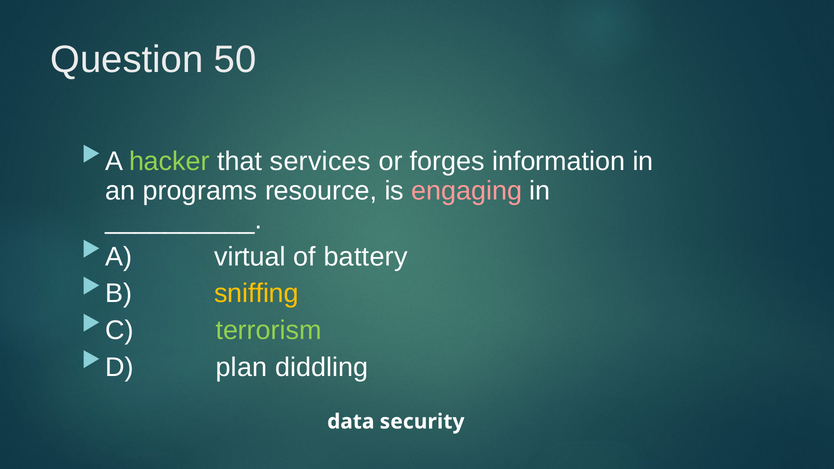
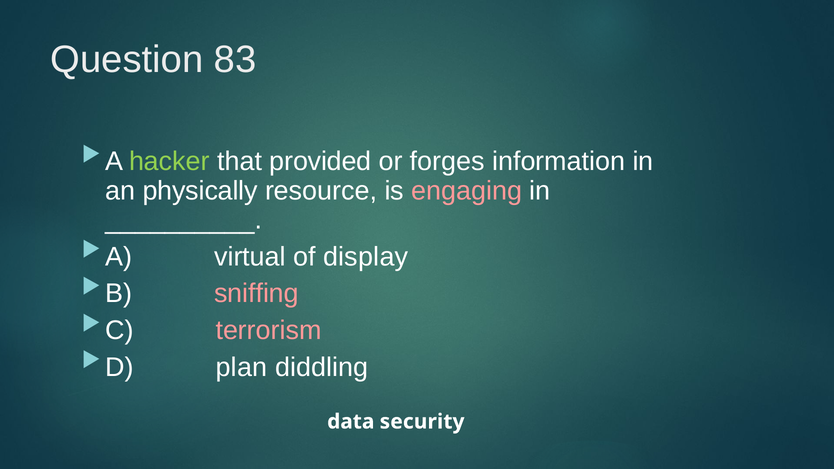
50: 50 -> 83 (235, 60)
services: services -> provided (320, 162)
programs: programs -> physically (200, 191)
battery: battery -> display (366, 257)
sniffing colour: yellow -> pink (256, 294)
terrorism colour: light green -> pink (269, 331)
